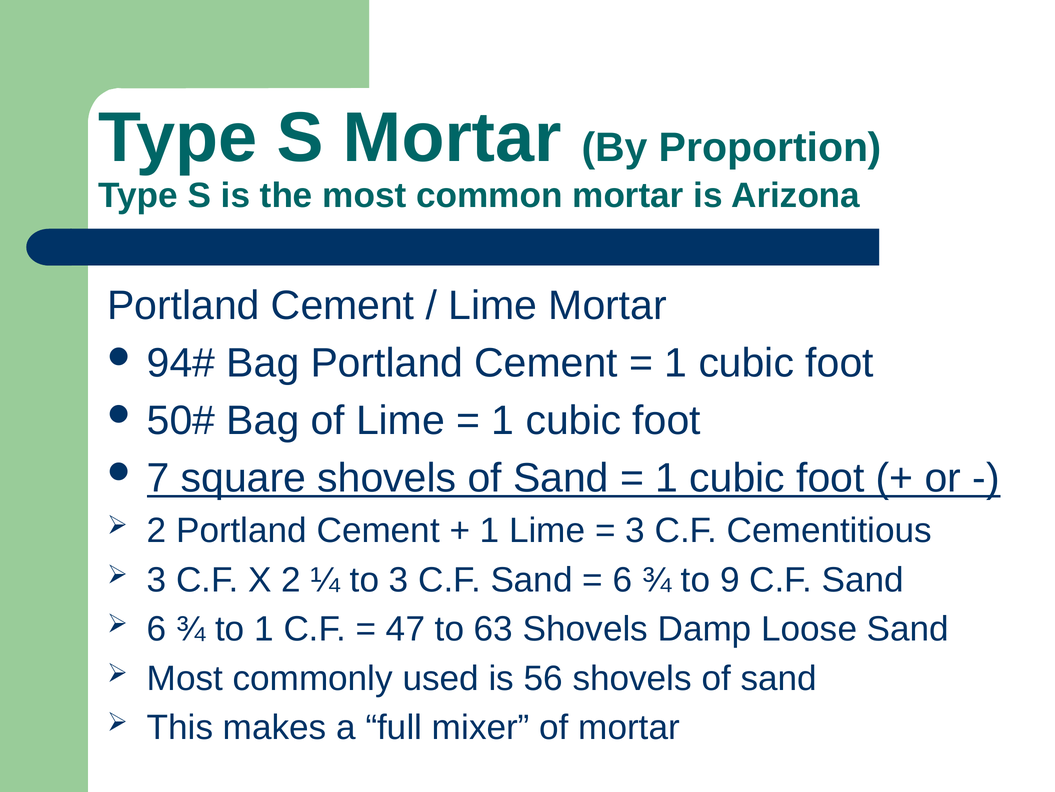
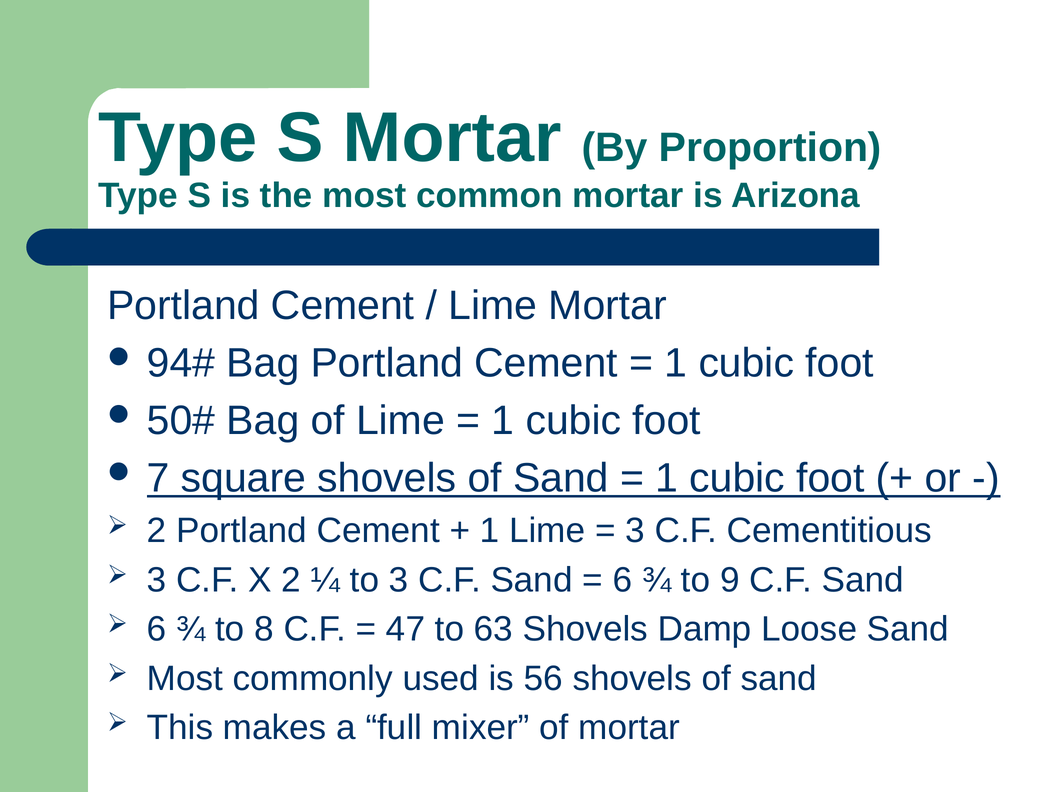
to 1: 1 -> 8 (264, 629)
